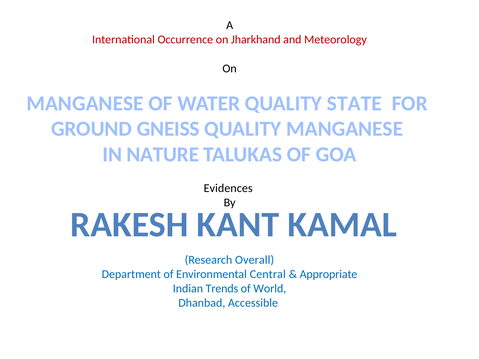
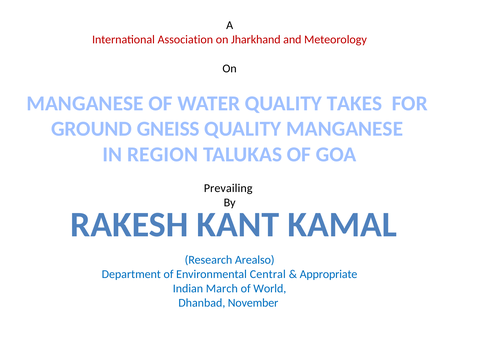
Occurrence: Occurrence -> Association (185, 40)
STATE: STATE -> TAKES (354, 103)
NATURE: NATURE -> REGION (163, 155)
Evidences: Evidences -> Prevailing (228, 188)
Overall: Overall -> Arealso (255, 260)
Trends: Trends -> March (222, 289)
Accessible: Accessible -> November (253, 303)
